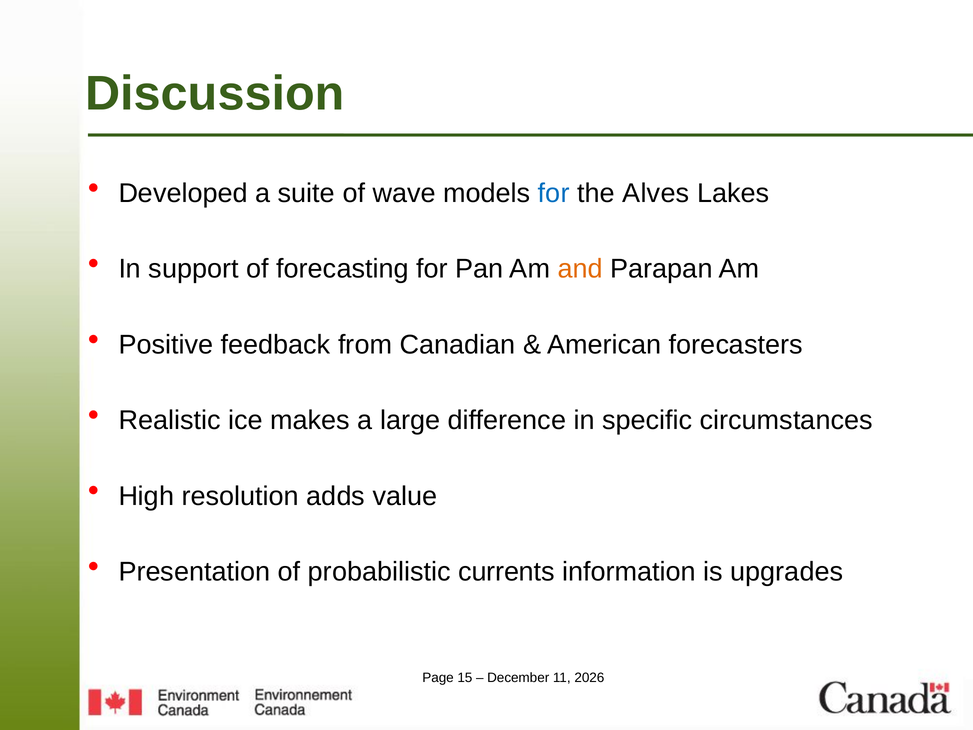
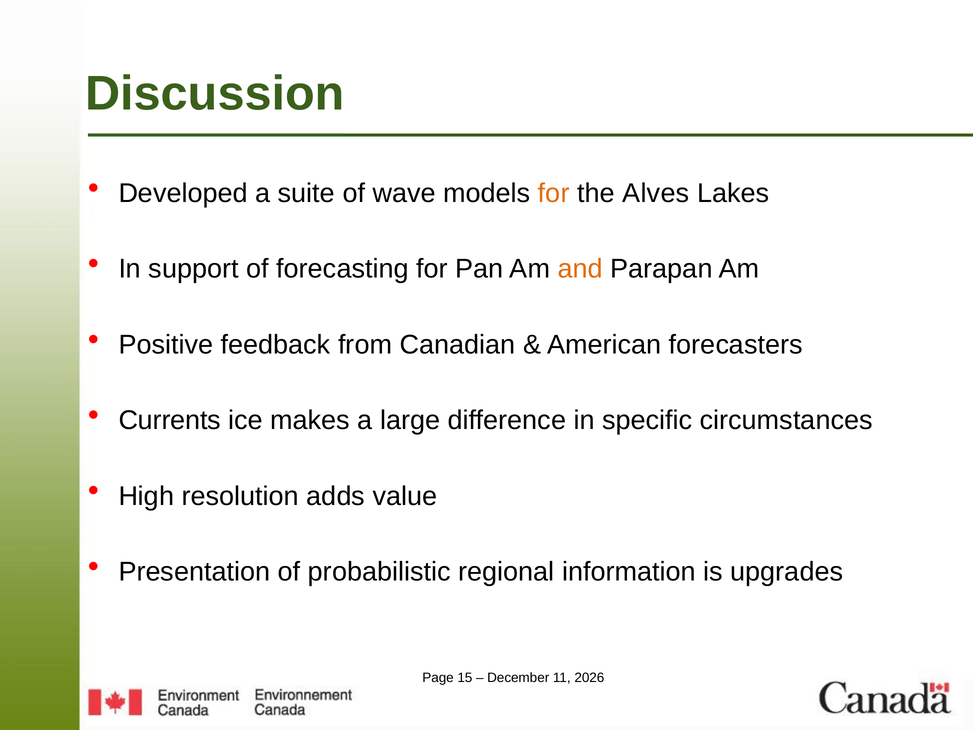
for colour: blue -> orange (554, 193)
Realistic: Realistic -> Currents (170, 420)
currents: currents -> regional (506, 572)
